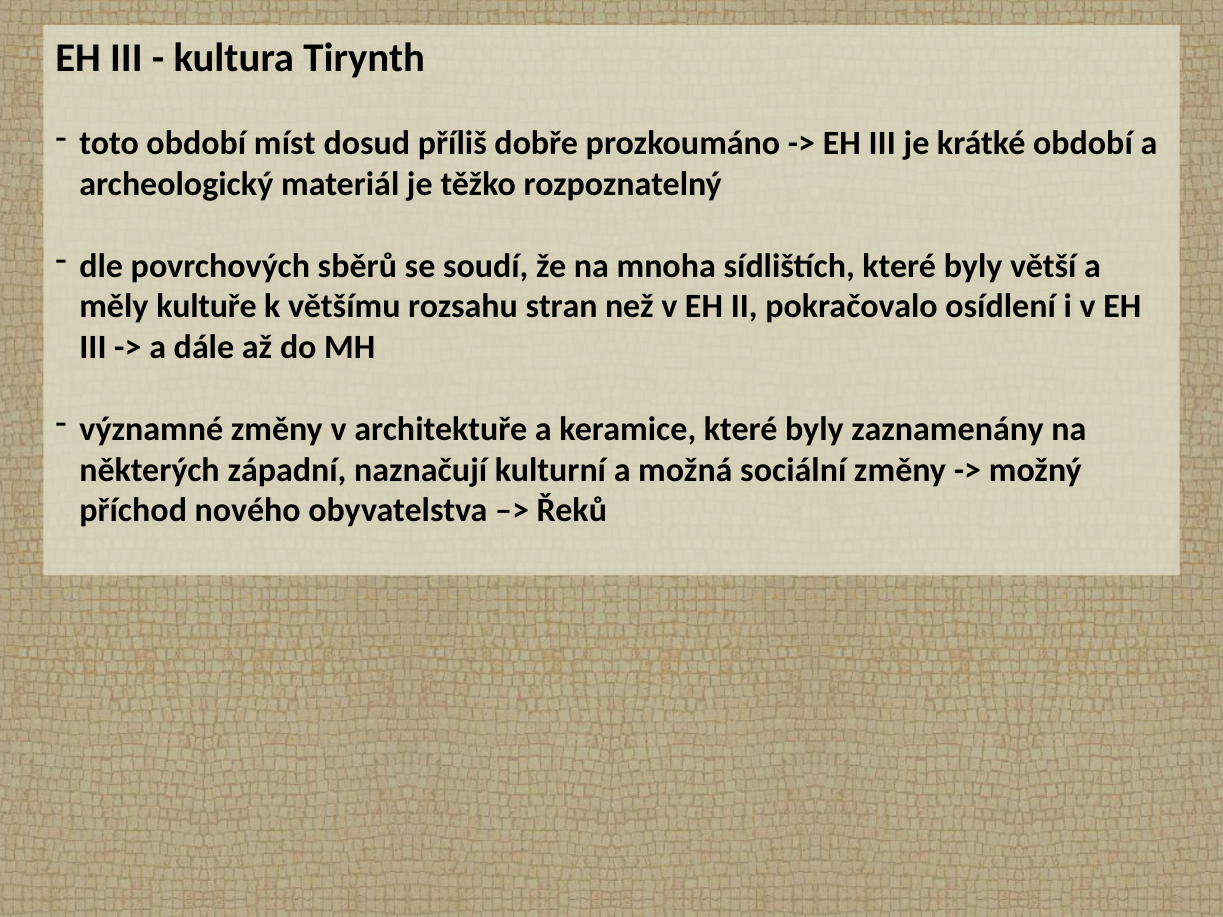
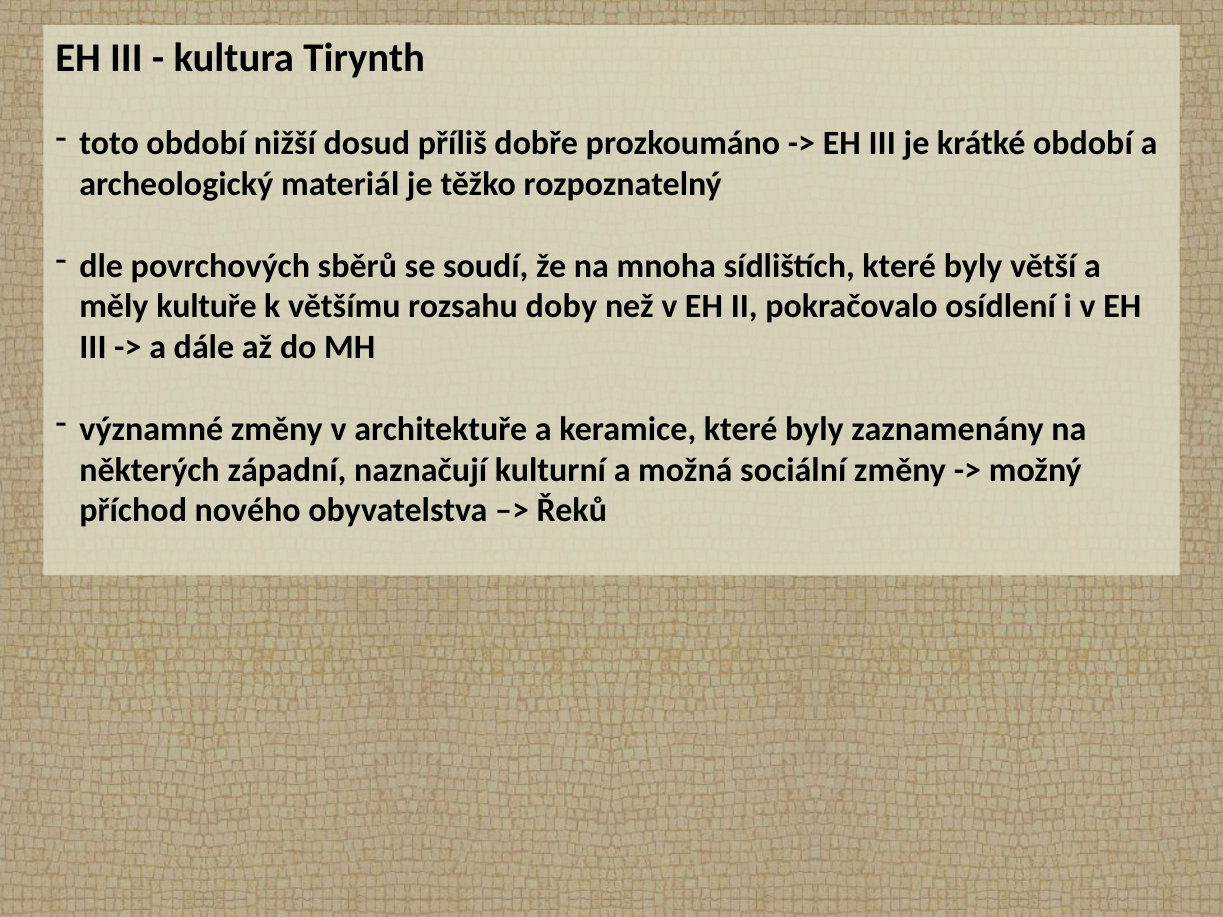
míst: míst -> nižší (285, 144)
stran: stran -> doby (561, 307)
